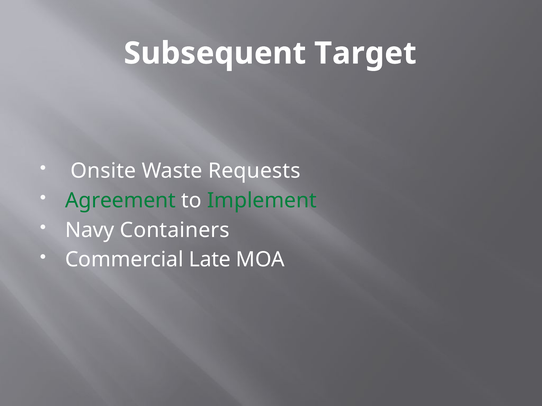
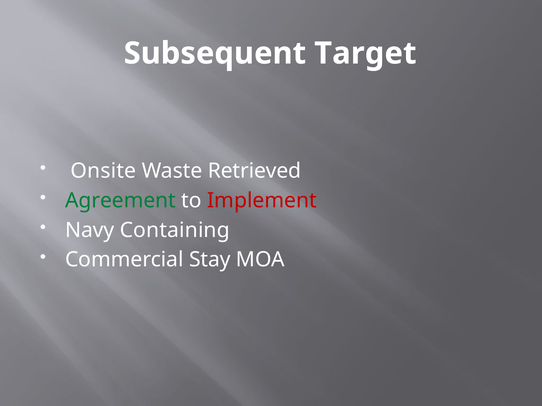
Requests: Requests -> Retrieved (255, 171)
Implement colour: green -> red (262, 201)
Containers: Containers -> Containing (175, 230)
Late: Late -> Stay (210, 260)
